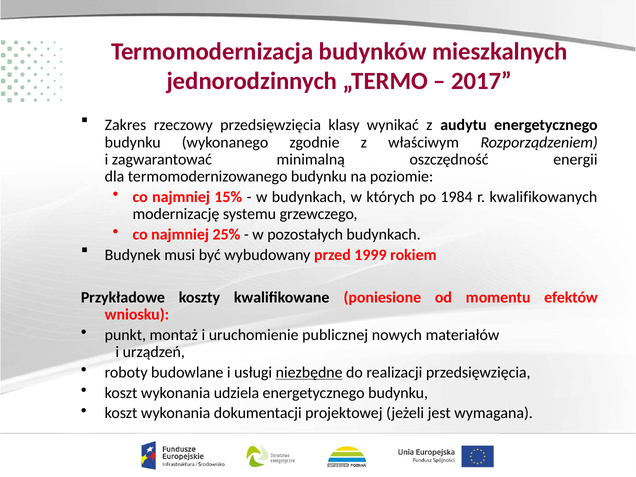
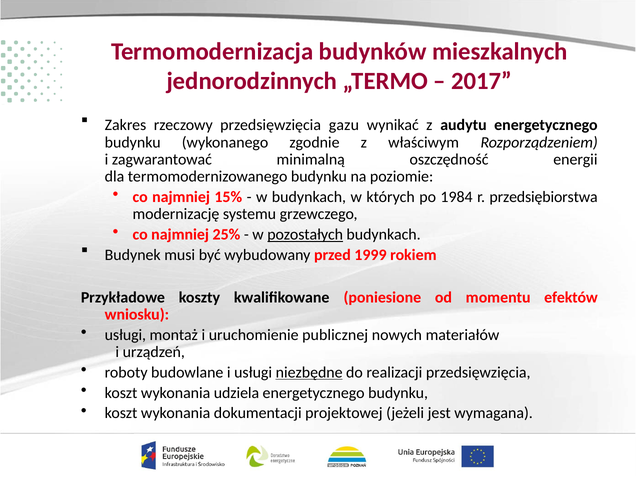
klasy: klasy -> gazu (344, 125)
kwalifikowanych: kwalifikowanych -> przedsiębiorstwa (544, 197)
pozostałych underline: none -> present (305, 235)
punkt: punkt -> usługi (125, 335)
